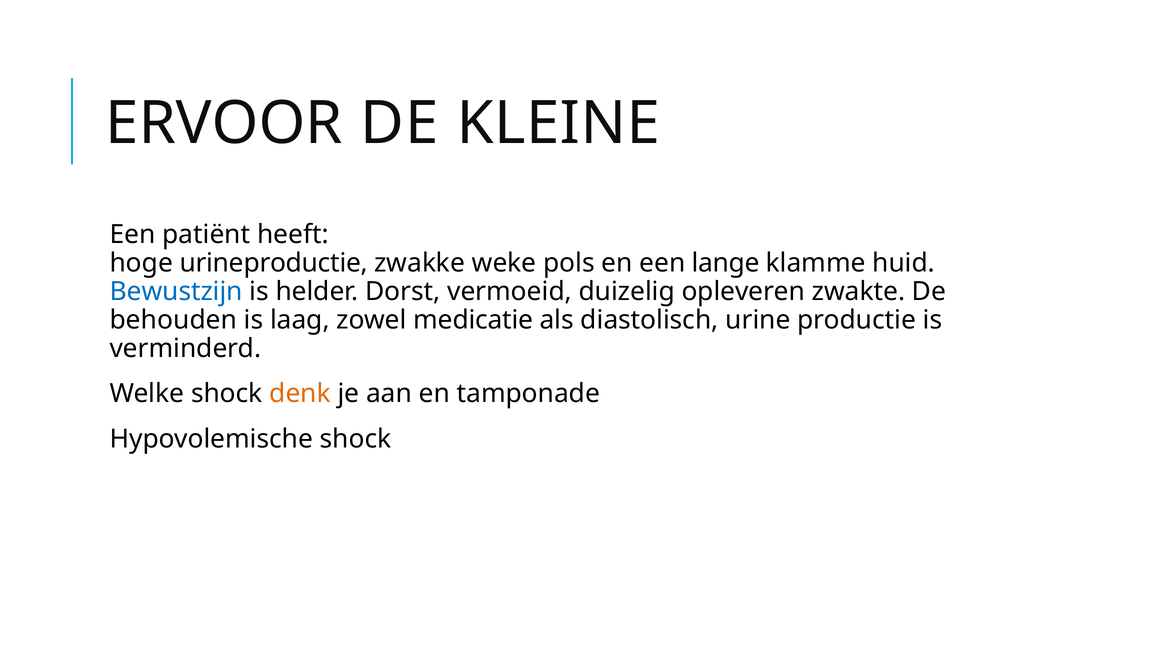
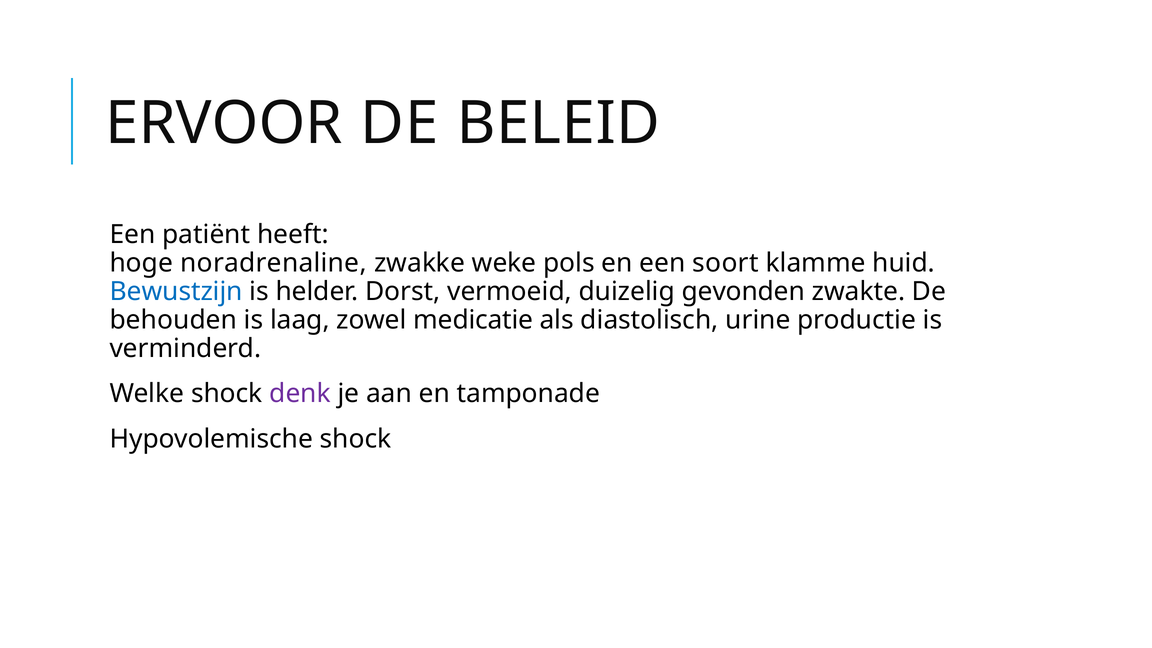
KLEINE: KLEINE -> BELEID (558, 124)
urineproductie: urineproductie -> noradrenaline (273, 263)
lange: lange -> soort (726, 263)
opleveren: opleveren -> gevonden (743, 291)
denk colour: orange -> purple (300, 394)
